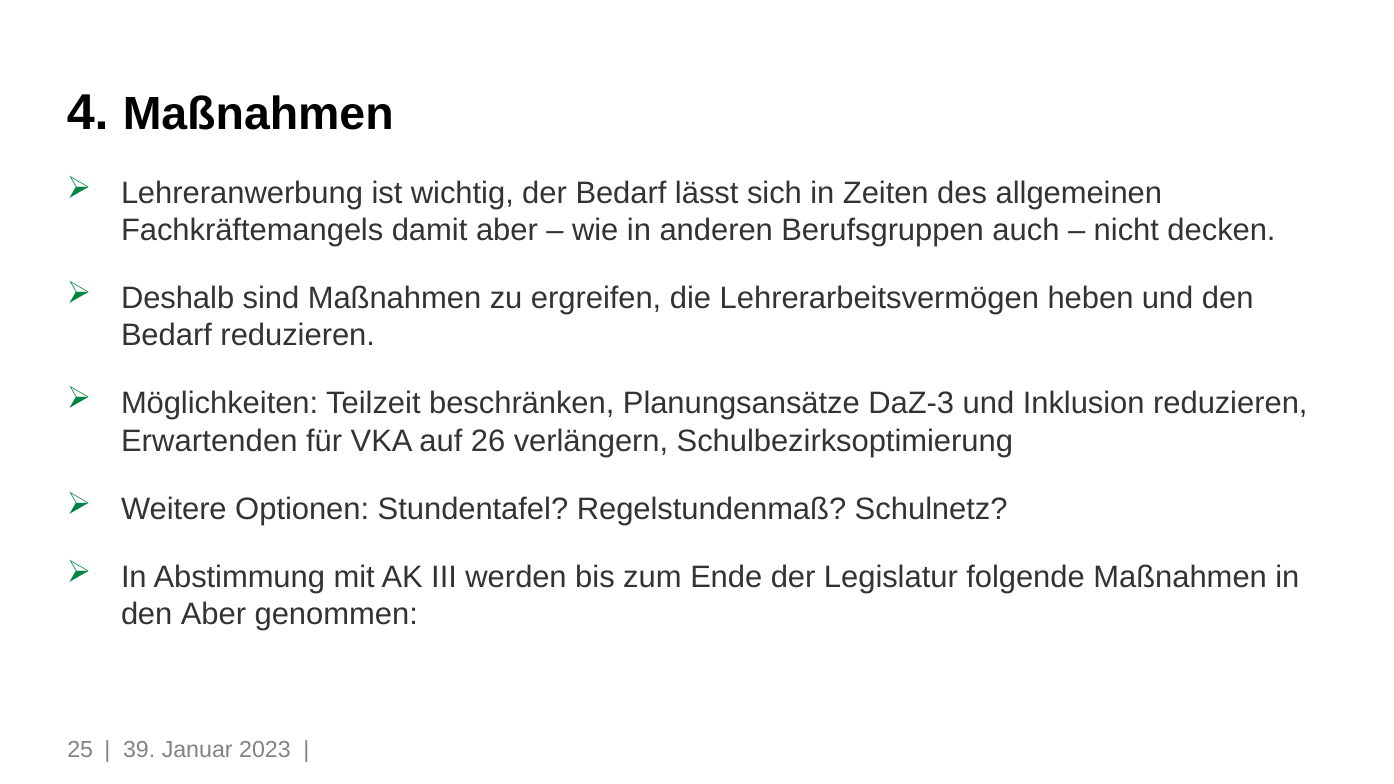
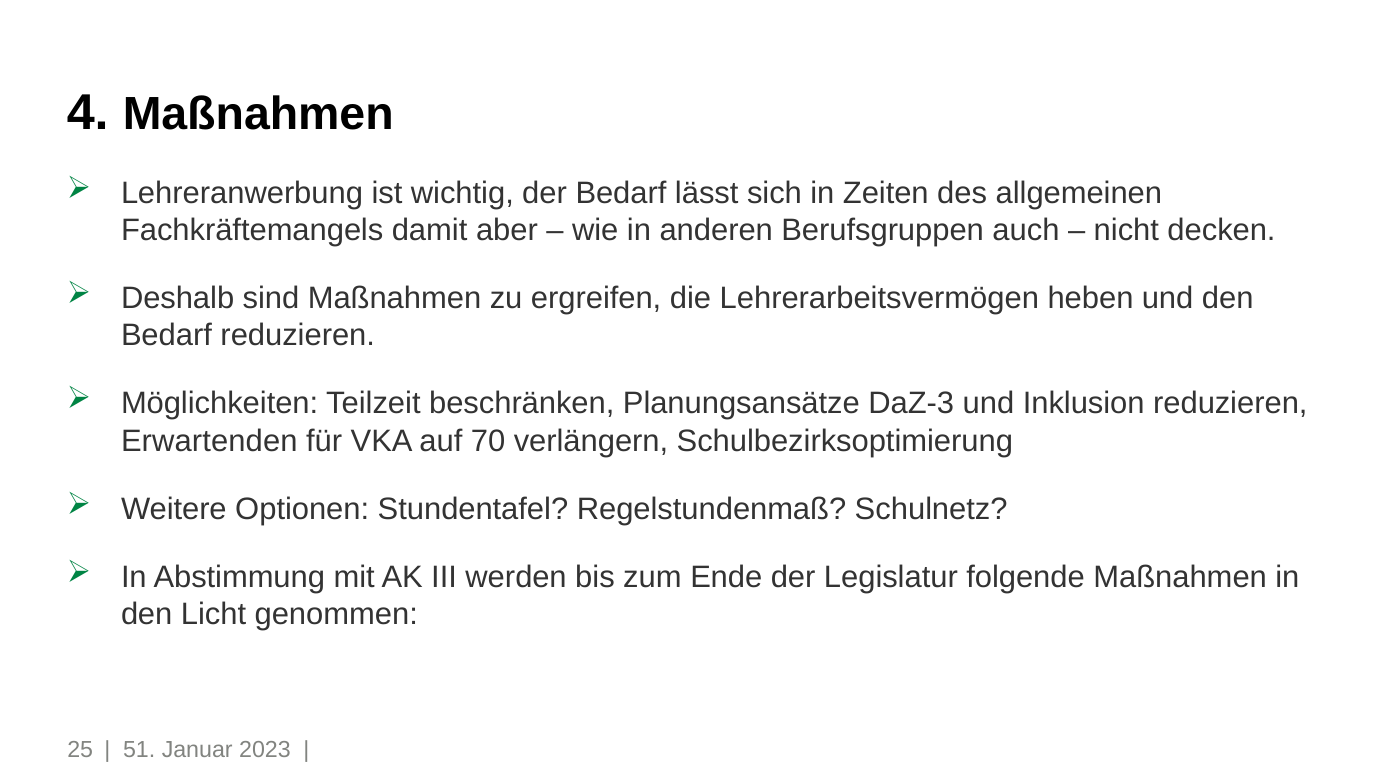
26: 26 -> 70 (488, 441)
den Aber: Aber -> Licht (214, 614)
39: 39 -> 51 (139, 750)
